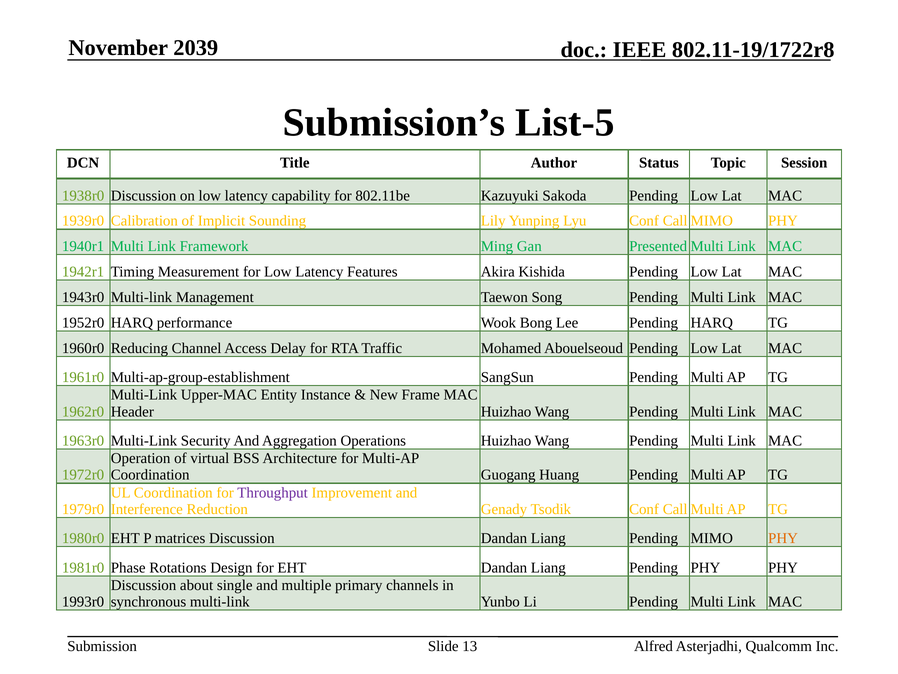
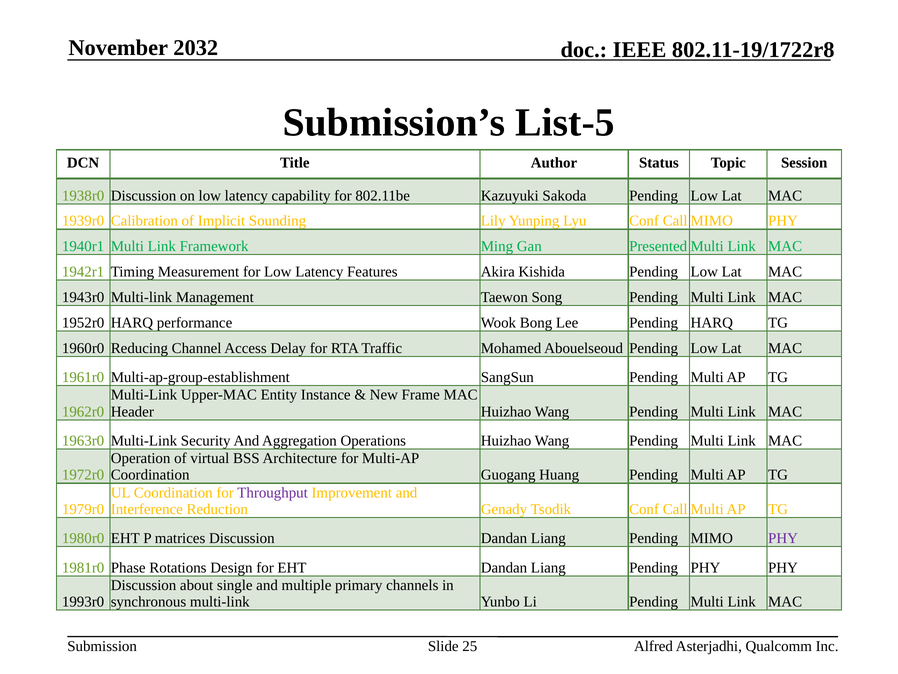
2039: 2039 -> 2032 (196, 48)
PHY colour: orange -> purple (783, 538)
13: 13 -> 25 (470, 646)
